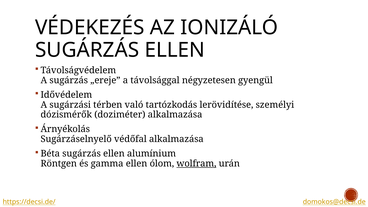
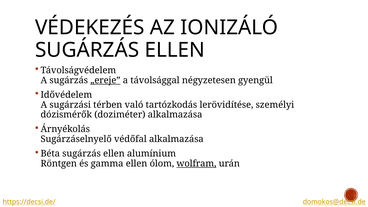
„ereje underline: none -> present (105, 80)
